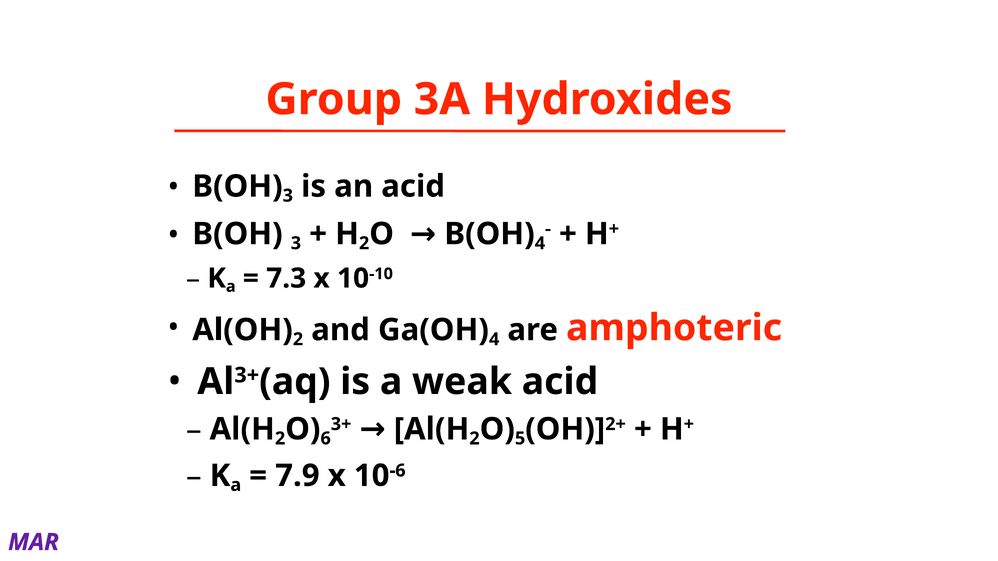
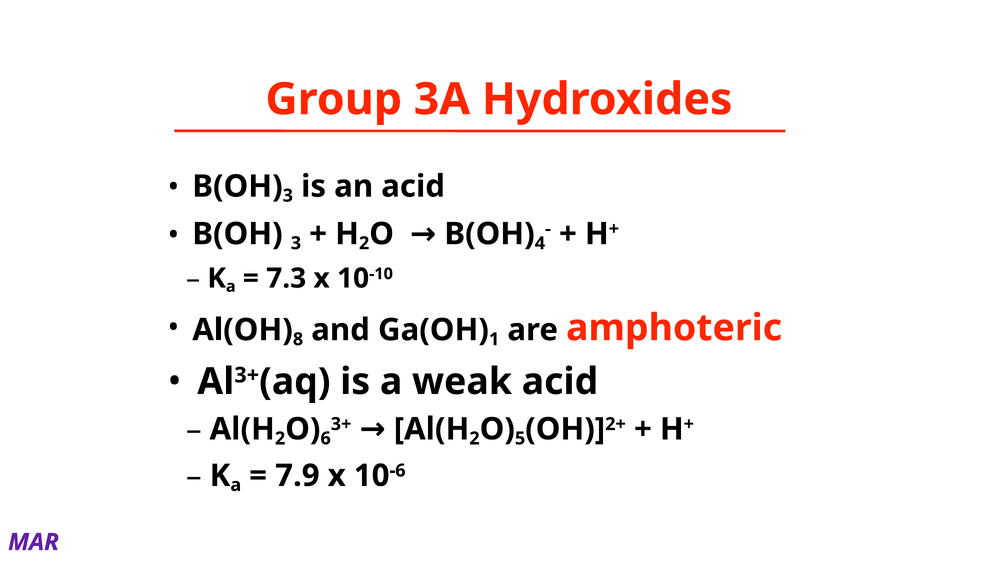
2: 2 -> 8 (298, 339)
4: 4 -> 1 (494, 339)
